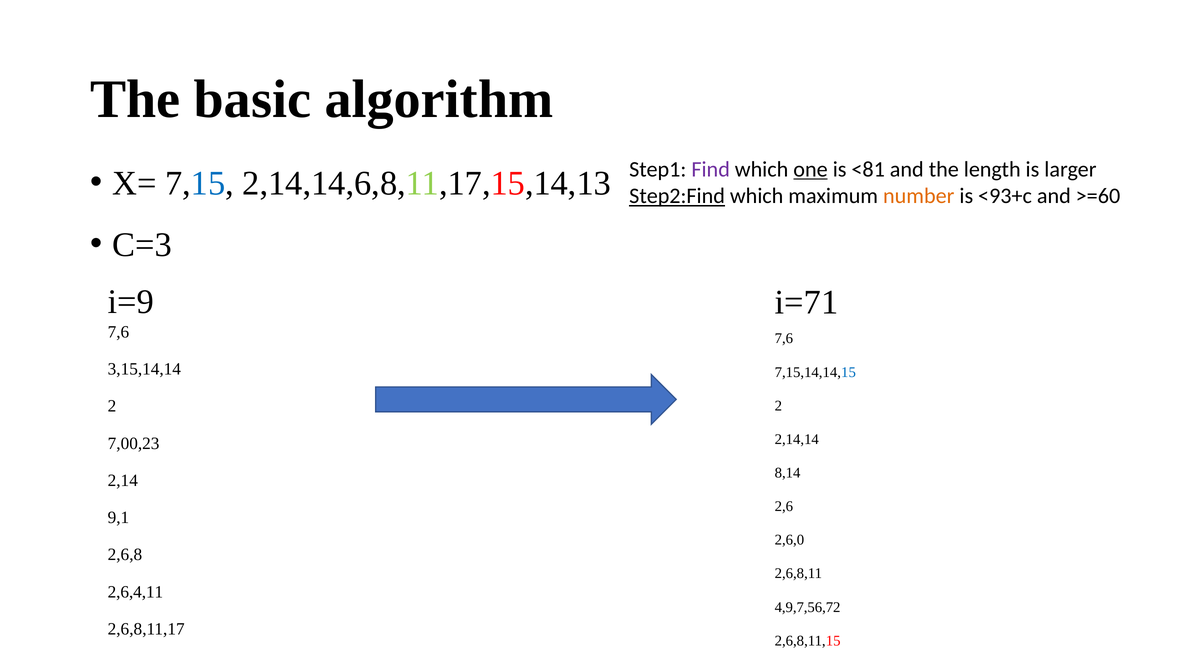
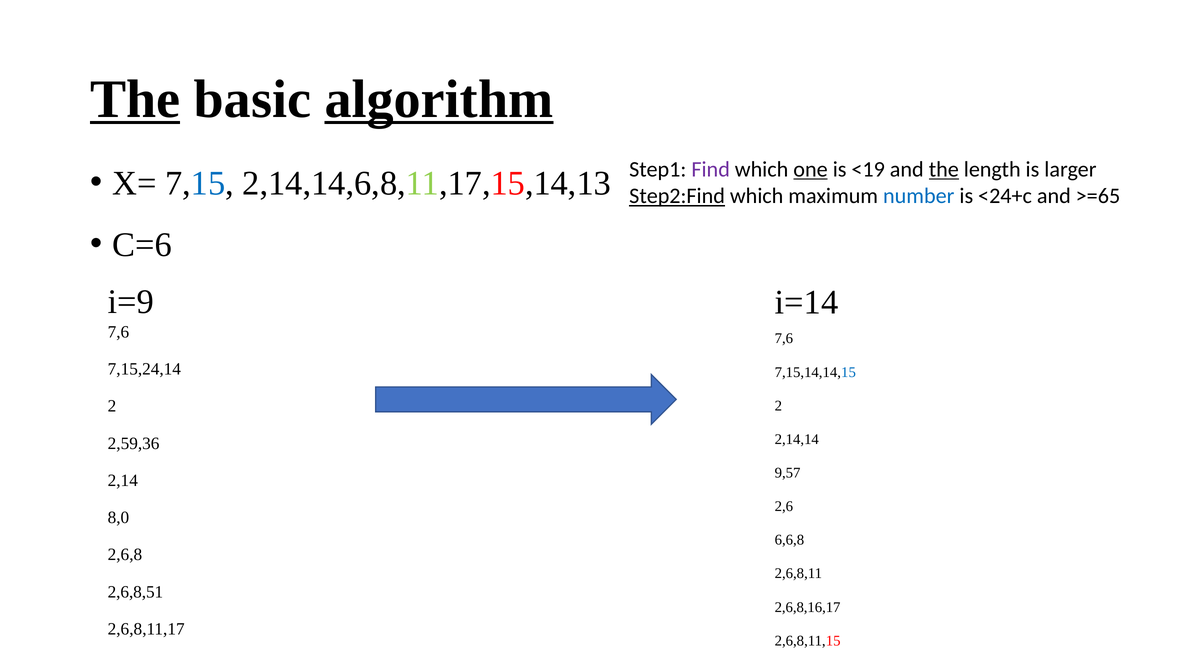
The underline: none -> present (135, 99)
algorithm underline: none -> present (439, 99)
<81: <81 -> <19 (868, 169)
the underline: none -> present (944, 169)
number colour: orange -> blue (919, 196)
<93+c: <93+c -> <24+c (1005, 196)
>=60: >=60 -> >=65 (1098, 196)
C=3: C=3 -> C=6 (142, 245)
i=71: i=71 -> i=14 (807, 302)
3,15,14,14: 3,15,14,14 -> 7,15,24,14 (144, 369)
7,00,23: 7,00,23 -> 2,59,36 (134, 443)
8,14: 8,14 -> 9,57 (788, 473)
9,1: 9,1 -> 8,0 (118, 518)
2,6,0: 2,6,0 -> 6,6,8 (789, 540)
2,6,4,11: 2,6,4,11 -> 2,6,8,51 (135, 592)
4,9,7,56,72: 4,9,7,56,72 -> 2,6,8,16,17 (808, 607)
